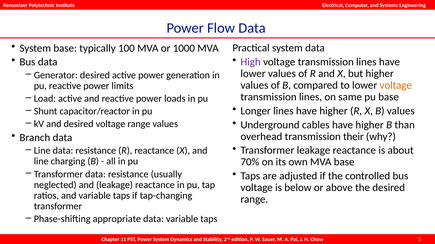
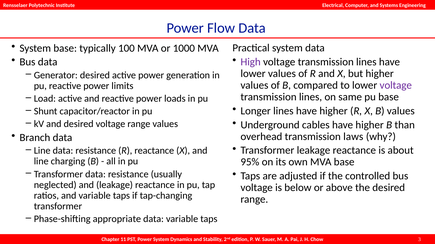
voltage colour: orange -> purple (396, 86)
their: their -> laws (353, 137)
70%: 70% -> 95% (250, 163)
